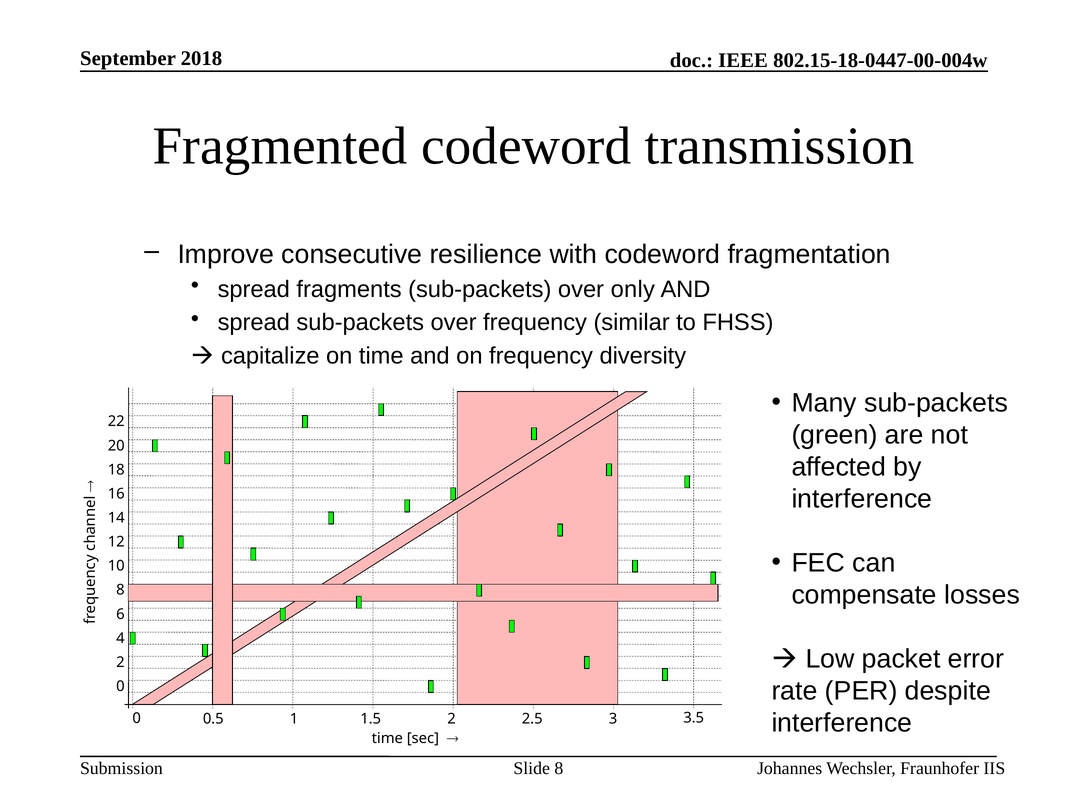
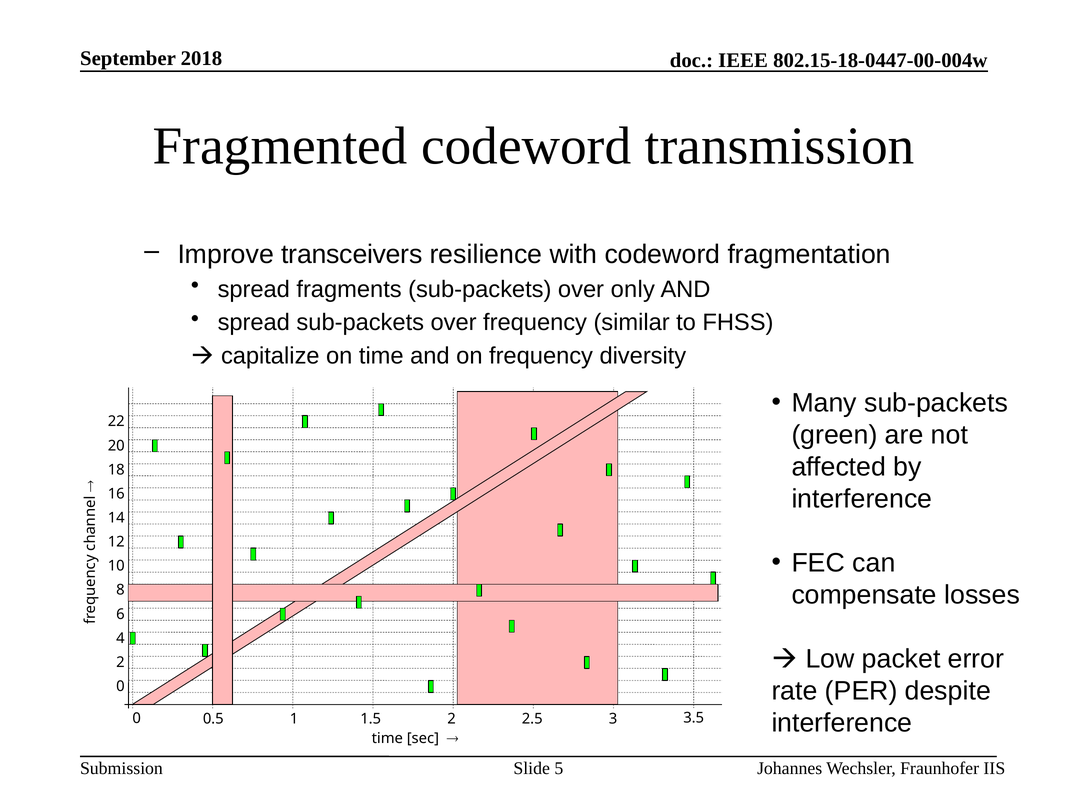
consecutive: consecutive -> transceivers (352, 255)
Slide 8: 8 -> 5 (559, 768)
